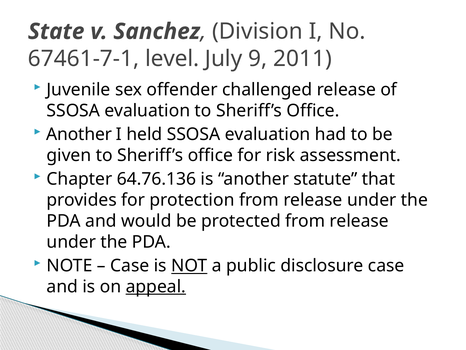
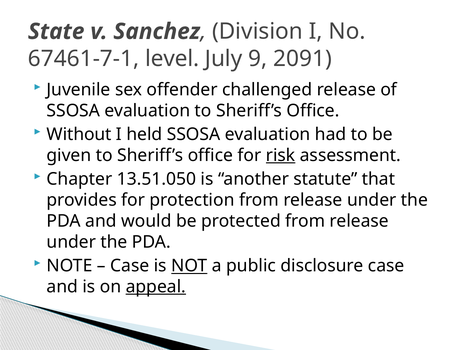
2011: 2011 -> 2091 (303, 59)
Another: Another -> Without (79, 134)
risk underline: none -> present (281, 155)
64.76.136: 64.76.136 -> 13.51.050 (157, 179)
